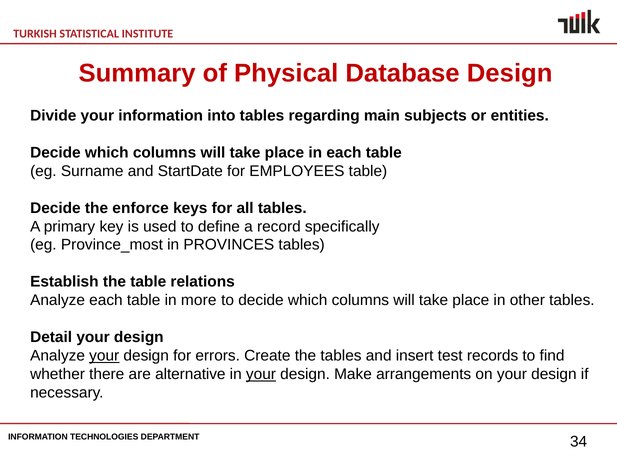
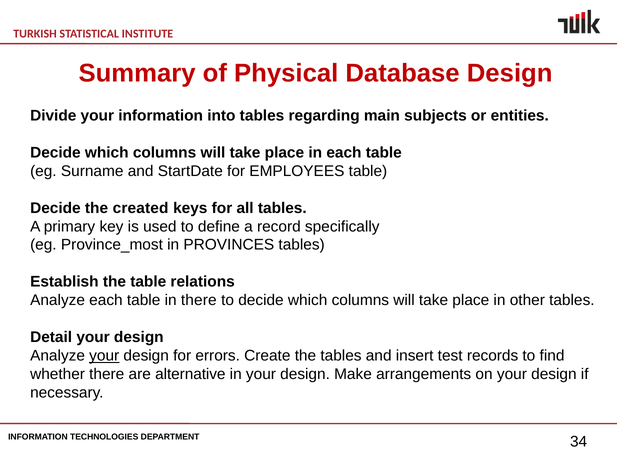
enforce: enforce -> created (141, 208)
in more: more -> there (199, 301)
your underline: present -> none (261, 375)
